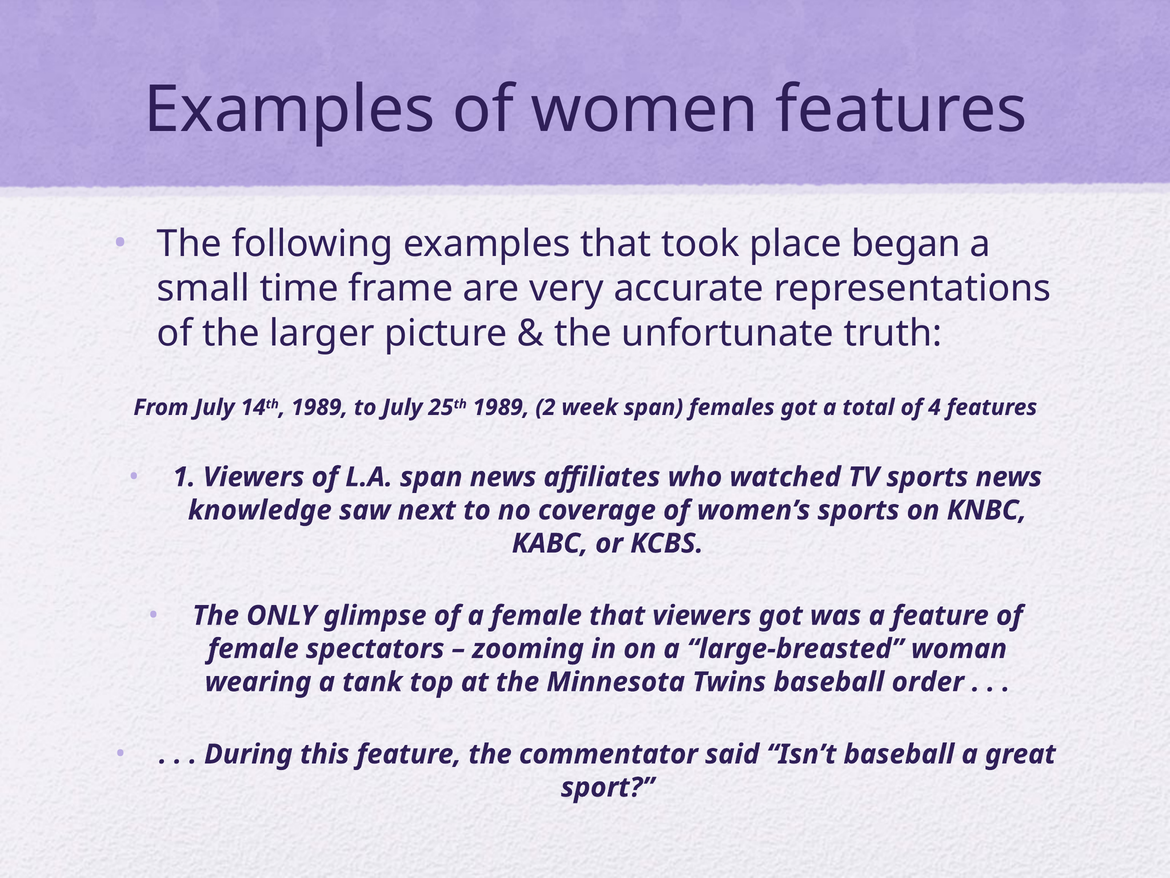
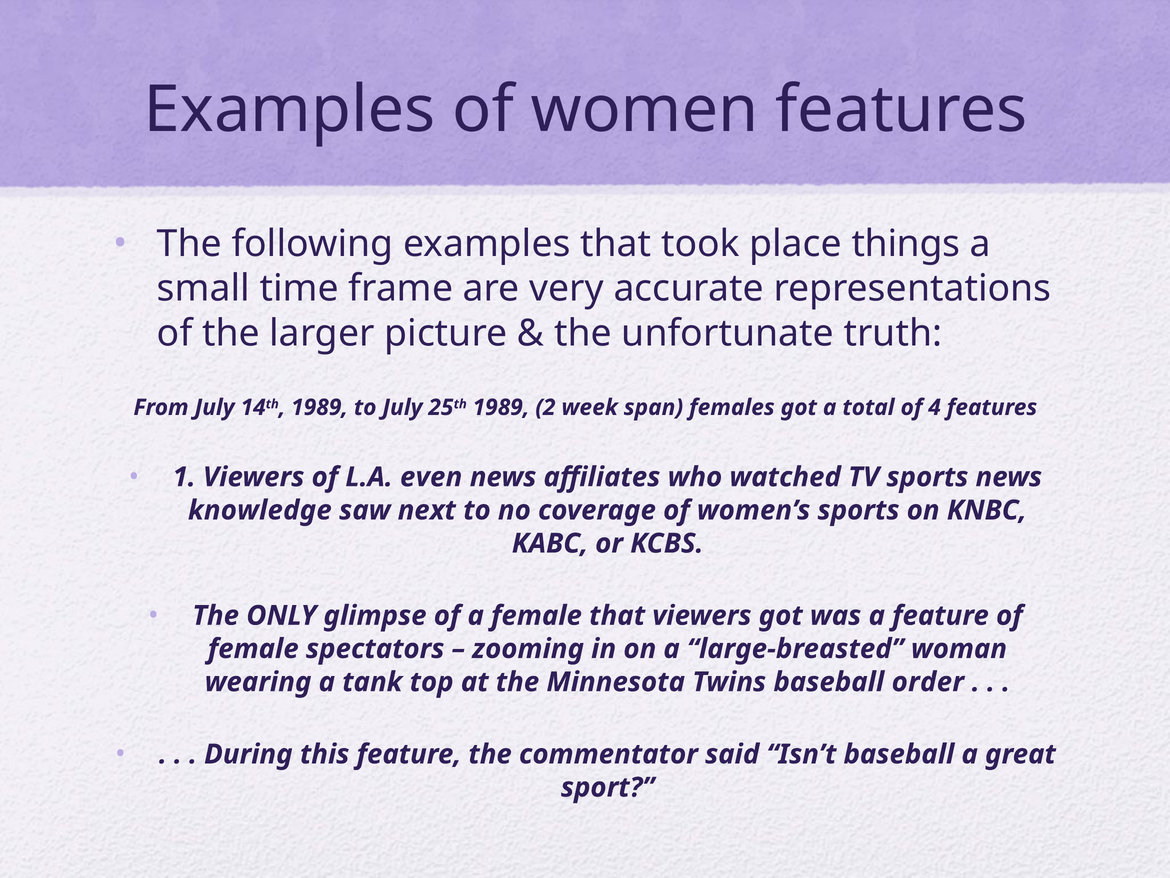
began: began -> things (906, 244)
L.A span: span -> even (431, 477)
